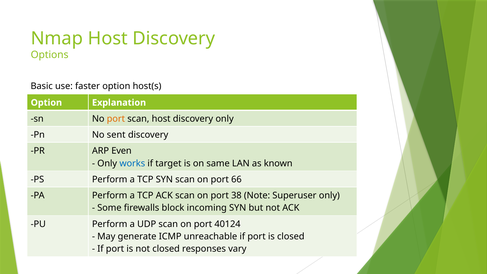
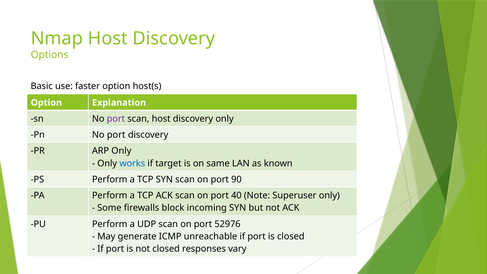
port colour: orange -> purple (116, 119)
Pn No sent: sent -> port (116, 135)
ARP Even: Even -> Only (121, 151)
66: 66 -> 90 (236, 179)
38: 38 -> 40 (236, 195)
40124: 40124 -> 52976 (228, 224)
